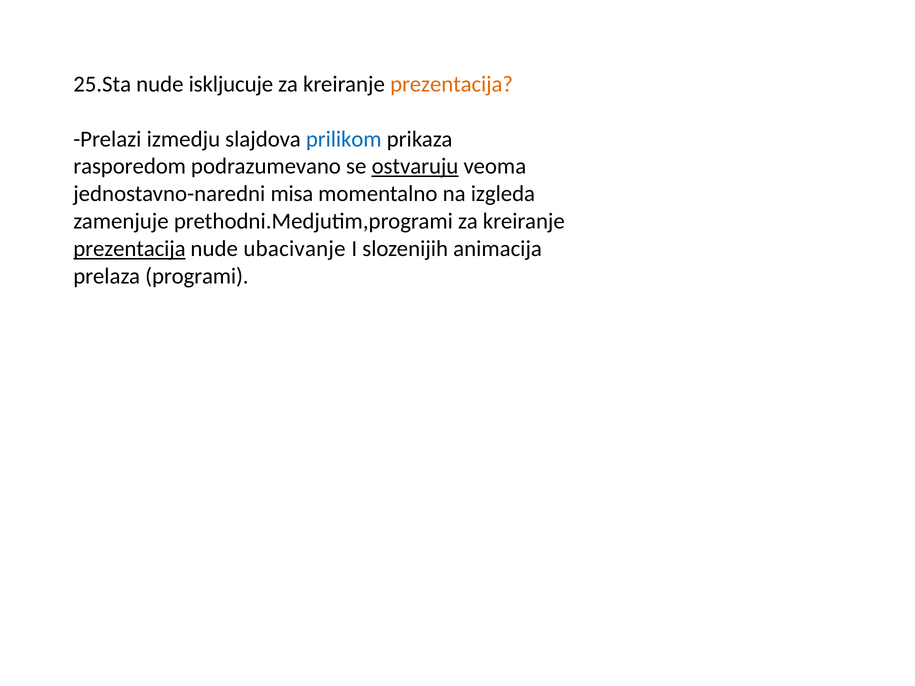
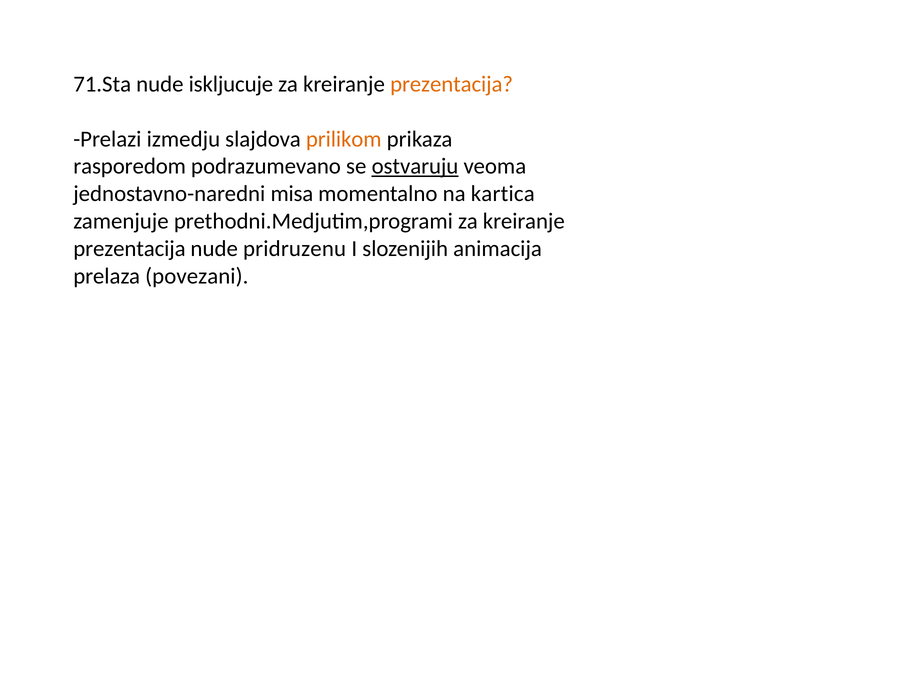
25.Sta: 25.Sta -> 71.Sta (102, 84)
prilikom colour: blue -> orange (344, 139)
izgleda: izgleda -> kartica (503, 194)
prezentacija underline: present -> none (129, 249)
ubacivanje: ubacivanje -> pridruzenu (295, 249)
programi: programi -> povezani (197, 276)
